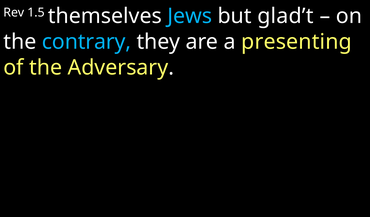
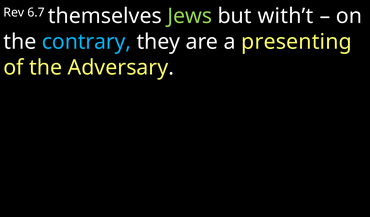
1.5: 1.5 -> 6.7 (36, 13)
Jews colour: light blue -> light green (190, 16)
glad’t: glad’t -> with’t (285, 16)
